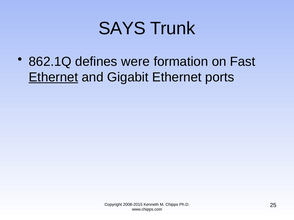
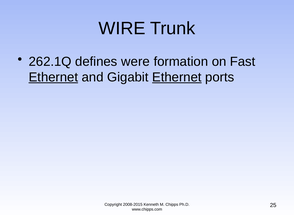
SAYS: SAYS -> WIRE (122, 28)
862.1Q: 862.1Q -> 262.1Q (50, 62)
Ethernet underline: none -> present (177, 77)
